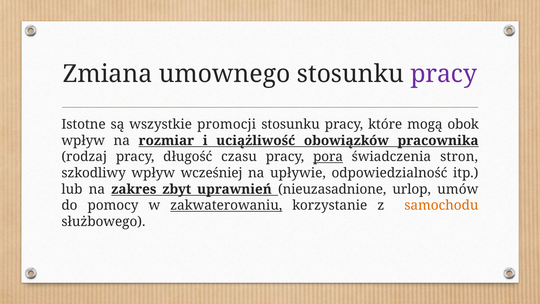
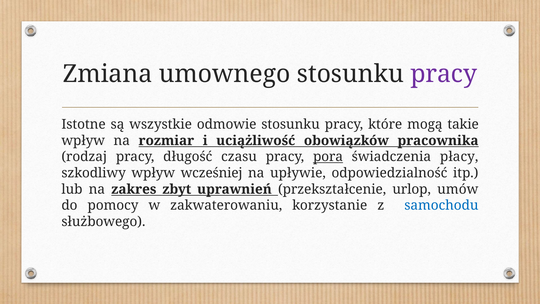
promocji: promocji -> odmowie (227, 124)
obok: obok -> takie (463, 124)
stron: stron -> płacy (459, 157)
nieuzasadnione: nieuzasadnione -> przekształcenie (332, 189)
zakwaterowaniu underline: present -> none (226, 205)
samochodu colour: orange -> blue (441, 205)
